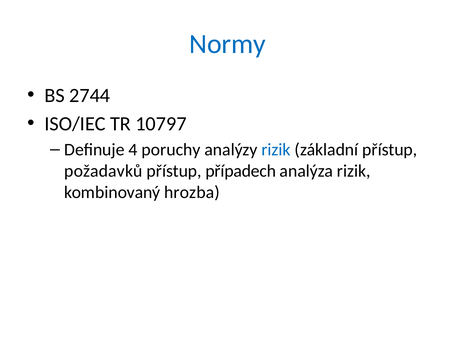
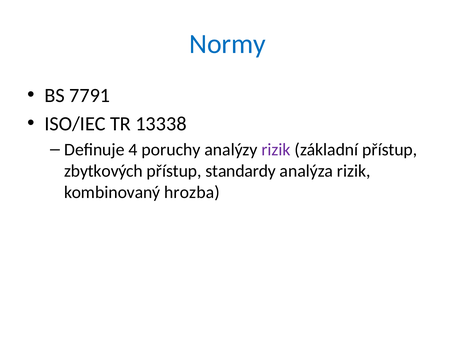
2744: 2744 -> 7791 (90, 95)
10797: 10797 -> 13338 (161, 124)
rizik colour: blue -> purple (276, 150)
požadavků: požadavků -> zbytkových (104, 171)
případech: případech -> standardy (241, 171)
